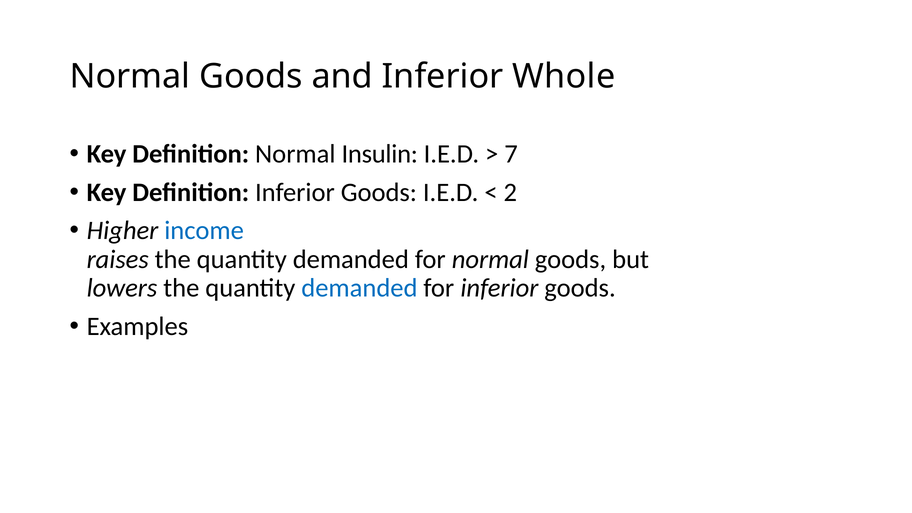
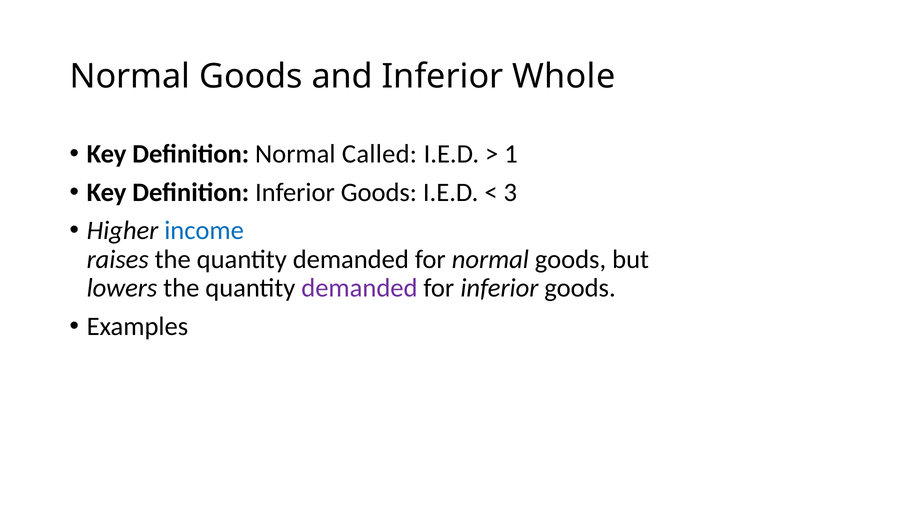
Insulin: Insulin -> Called (379, 154)
7: 7 -> 1 (511, 154)
2: 2 -> 3 (510, 192)
demanded colour: blue -> purple (359, 288)
